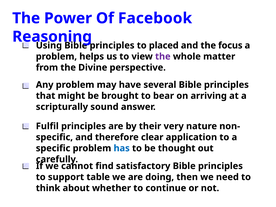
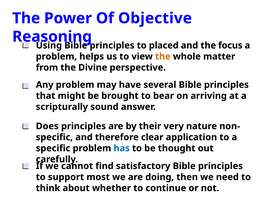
Facebook: Facebook -> Objective (155, 18)
the colour: purple -> orange (163, 56)
Fulfil: Fulfil -> Does (47, 126)
table: table -> most (98, 177)
